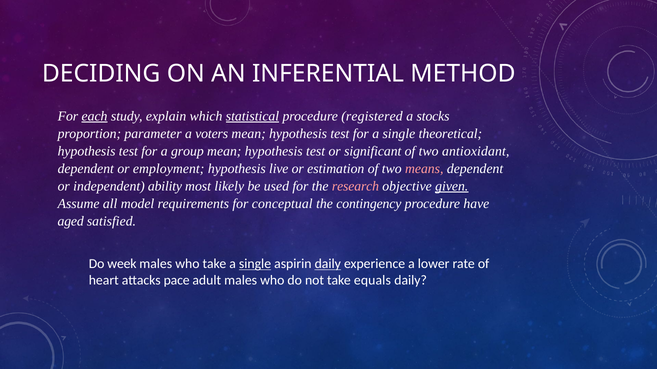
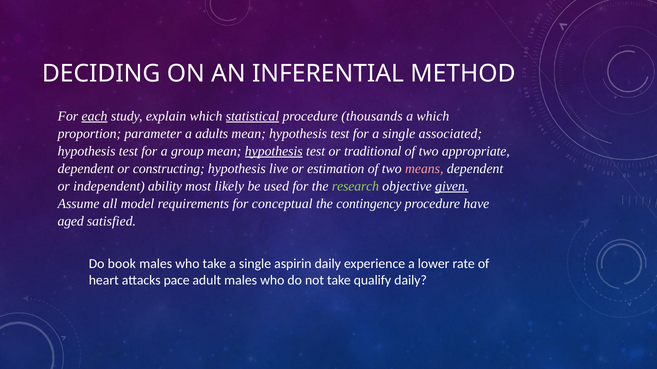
registered: registered -> thousands (372, 116)
a stocks: stocks -> which (433, 116)
voters: voters -> adults (212, 134)
theoretical: theoretical -> associated (450, 134)
hypothesis underline: none -> present (274, 151)
significant: significant -> traditional (373, 151)
antioxidant: antioxidant -> appropriate (476, 151)
employment: employment -> constructing (169, 169)
research colour: pink -> light green (355, 186)
week: week -> book (122, 264)
single underline: present -> none (255, 264)
daily underline: present -> none (328, 264)
equals: equals -> qualify (372, 281)
